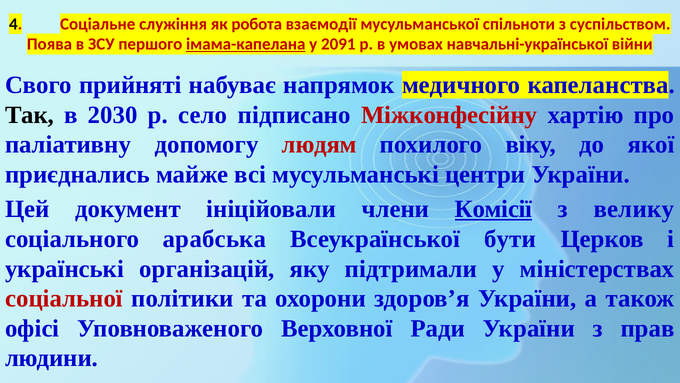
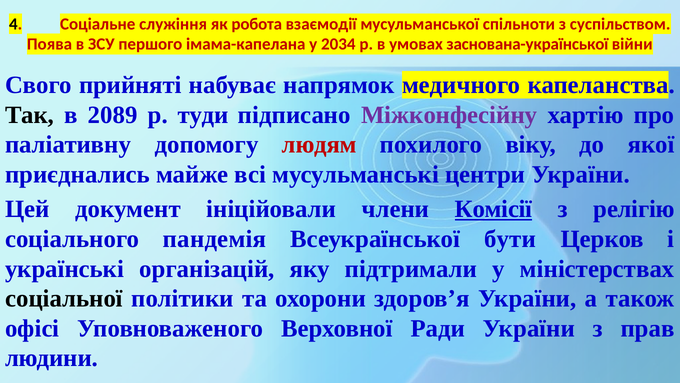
імама-капелана underline: present -> none (246, 44)
2091: 2091 -> 2034 (338, 44)
навчальні-української: навчальні-української -> заснована-української (527, 44)
2030: 2030 -> 2089 (113, 115)
село: село -> туди (203, 115)
Міжконфесійну colour: red -> purple (449, 115)
велику: велику -> релігію (634, 209)
арабська: арабська -> пандемія (215, 239)
соціальної colour: red -> black (64, 298)
